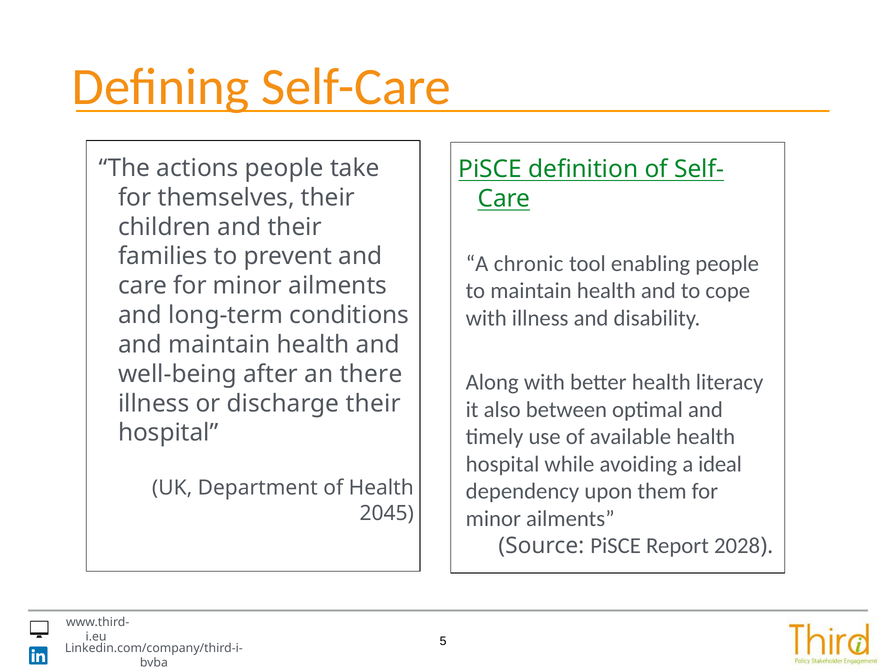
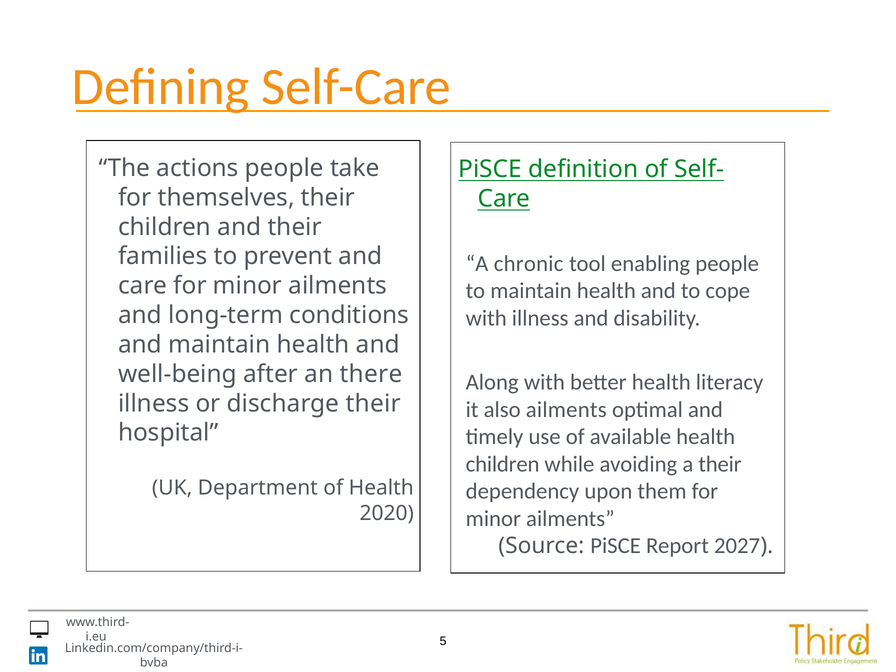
also between: between -> ailments (566, 410)
hospital: hospital -> children (503, 464)
a ideal: ideal -> their (720, 464)
2045: 2045 -> 2020 (387, 513)
2028: 2028 -> 2027 (737, 546)
